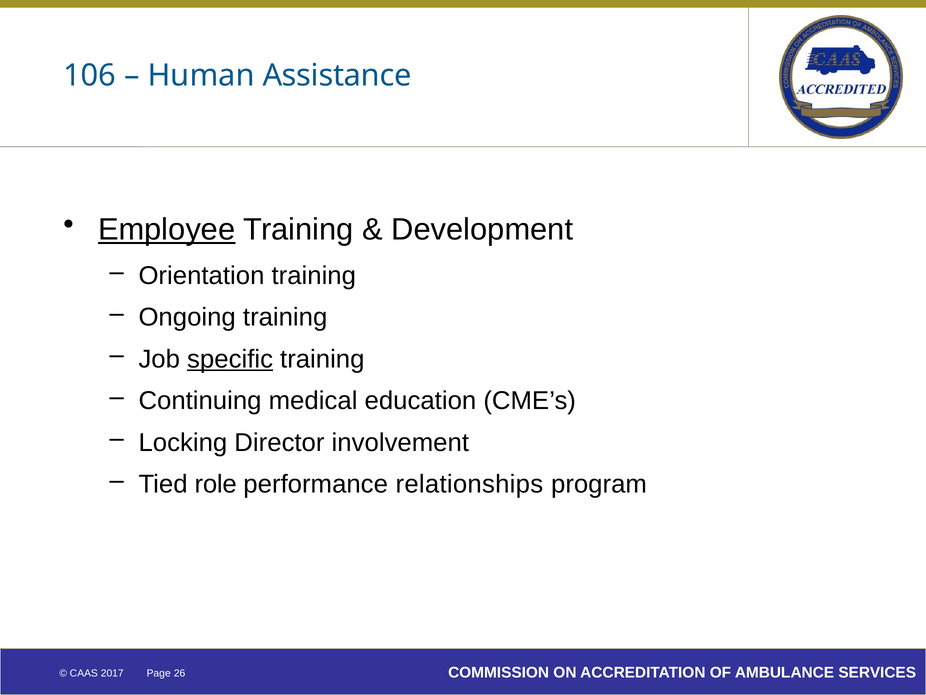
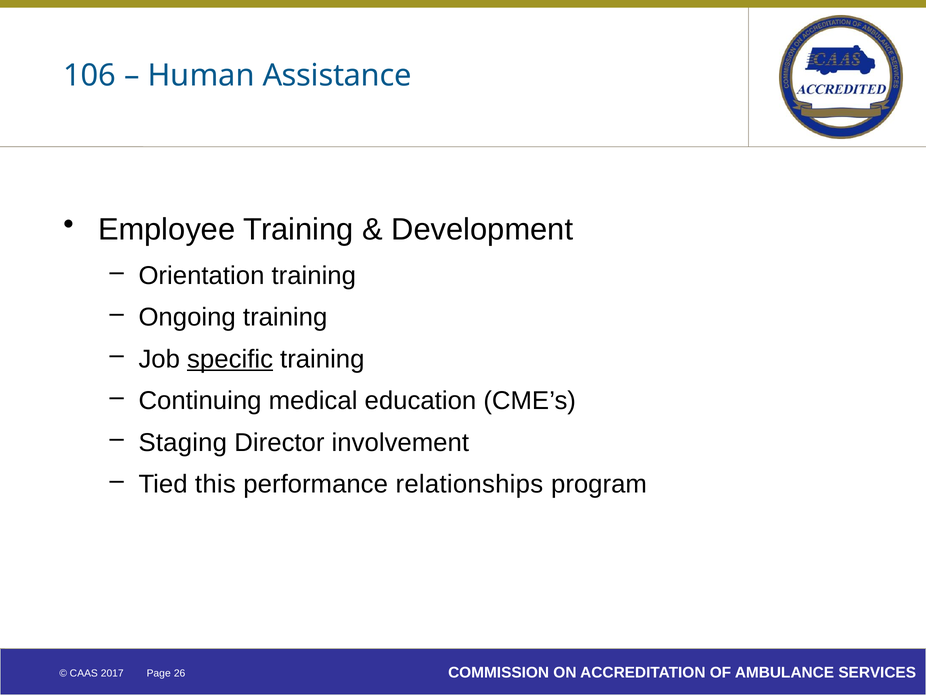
Employee underline: present -> none (167, 230)
Locking: Locking -> Staging (183, 442)
role: role -> this (215, 484)
